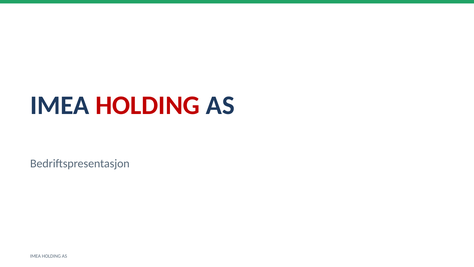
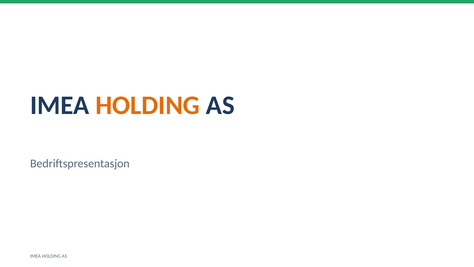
HOLDING colour: red -> orange (148, 105)
